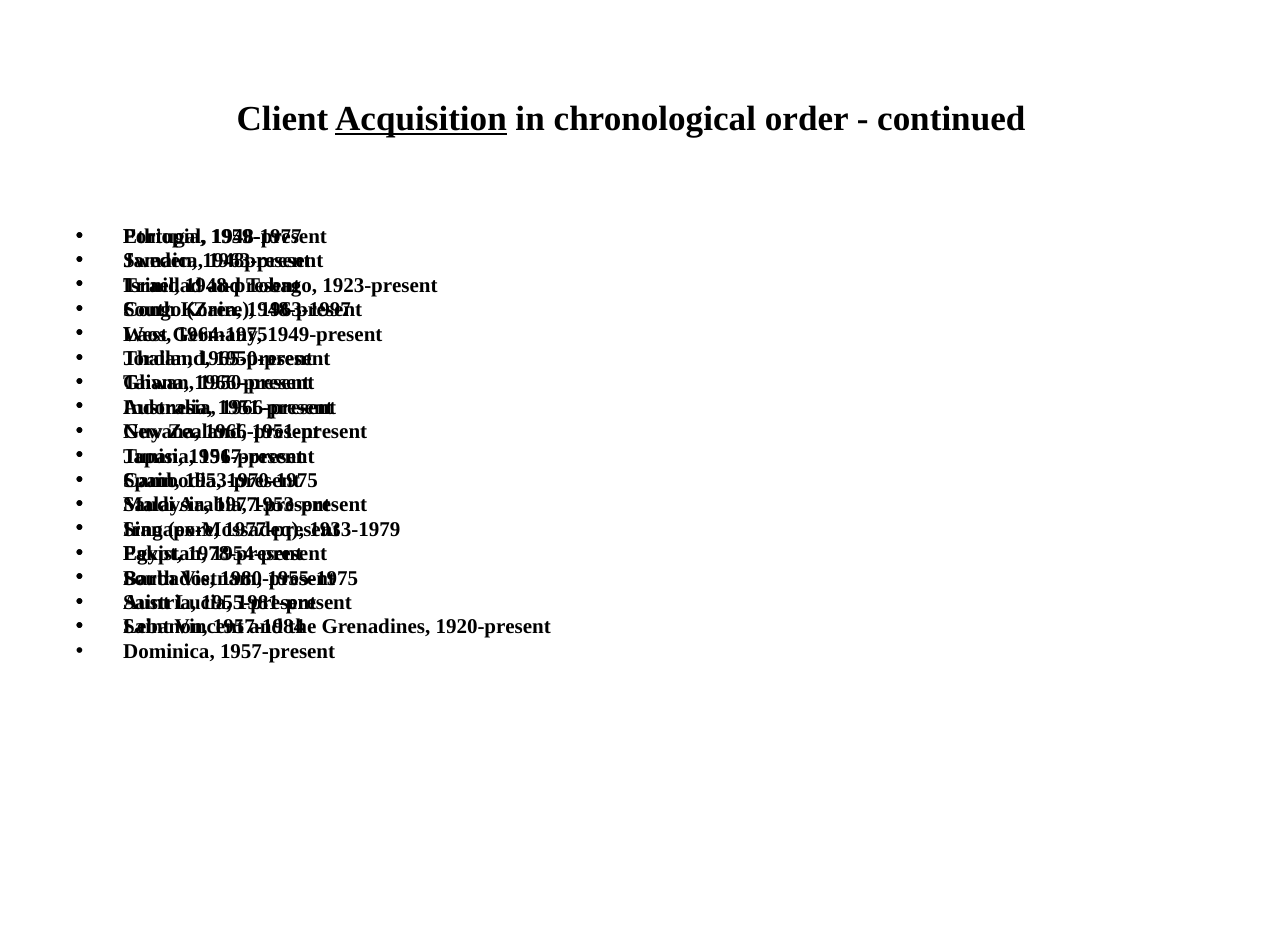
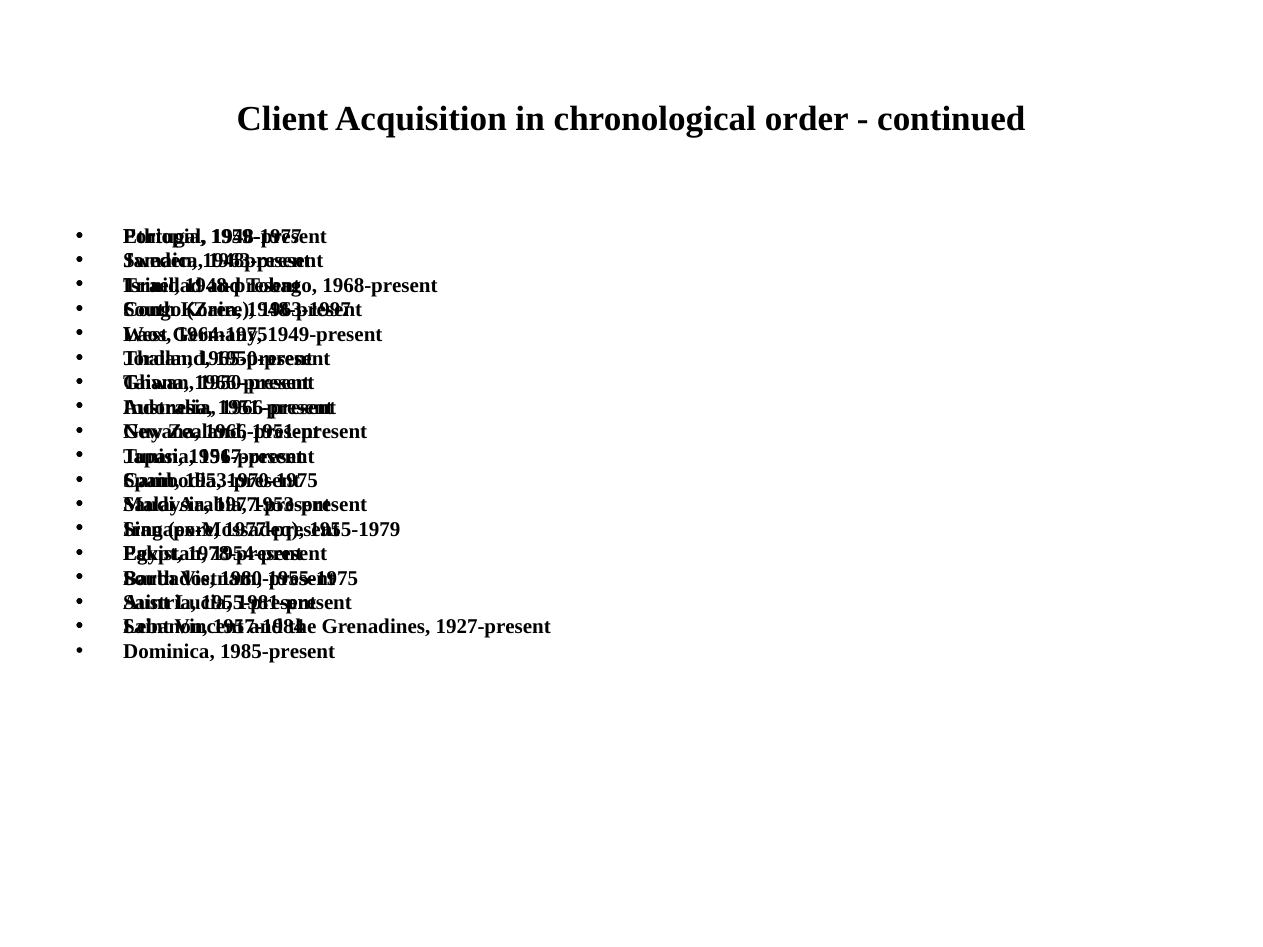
Acquisition underline: present -> none (421, 119)
1923-present: 1923-present -> 1968-present (380, 285)
1933-1979: 1933-1979 -> 1955-1979 (355, 530)
1920-present: 1920-present -> 1927-present (493, 627)
1957-present: 1957-present -> 1985-present (278, 652)
